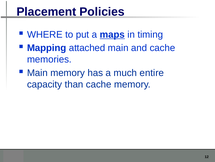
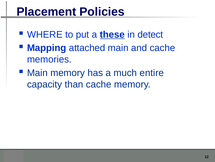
maps: maps -> these (112, 34)
timing: timing -> detect (150, 34)
